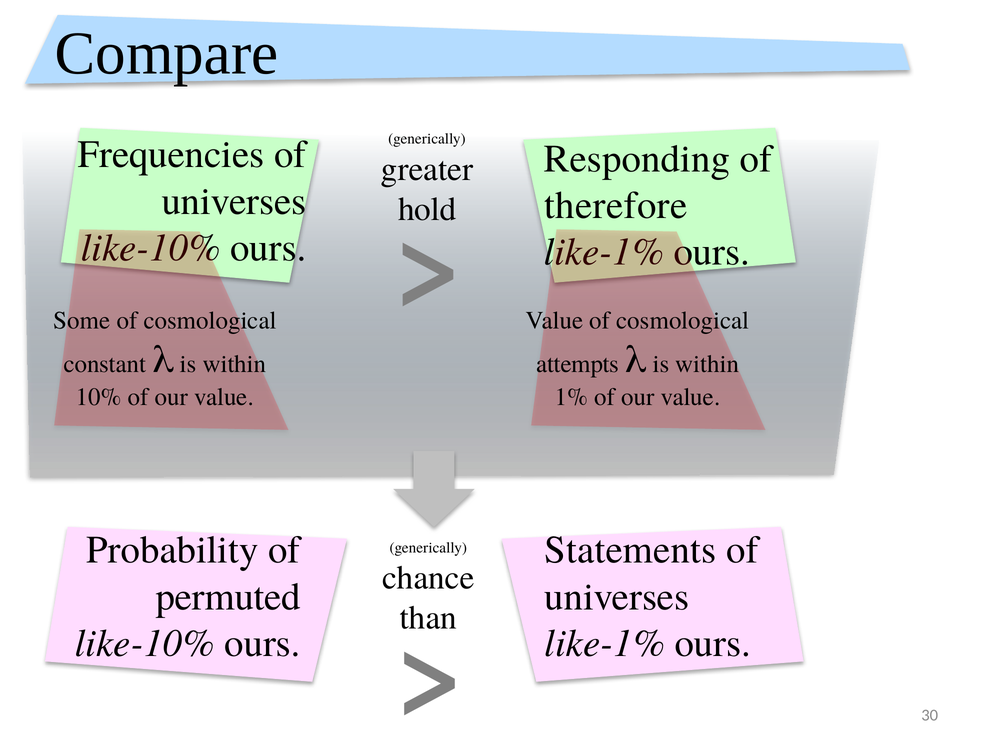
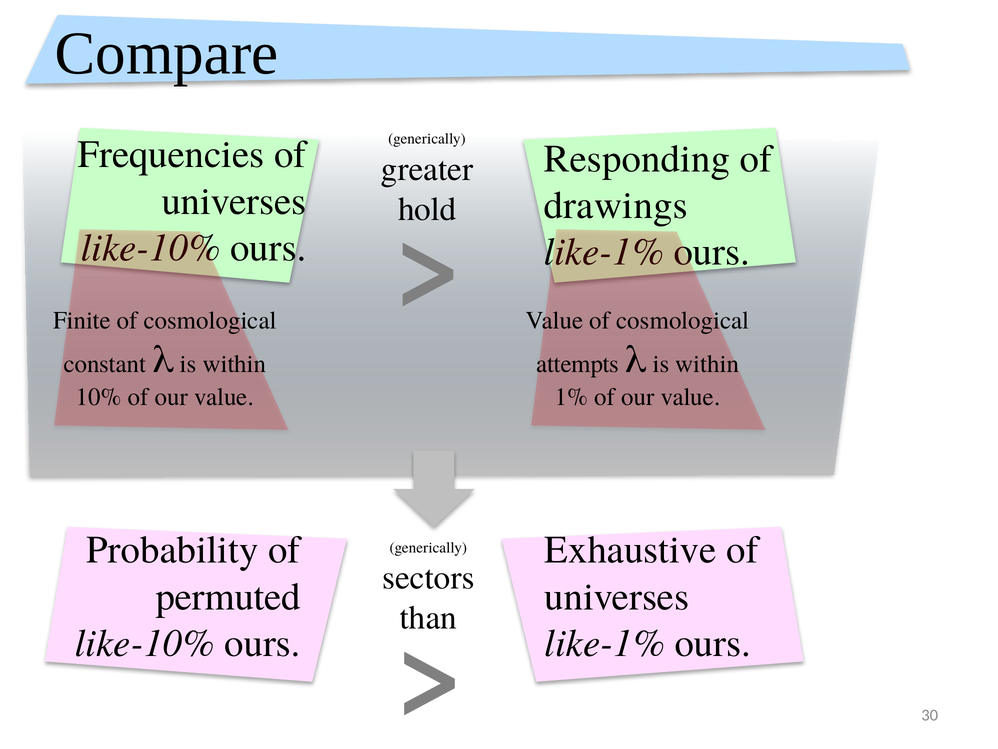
therefore: therefore -> drawings (616, 205)
Some: Some -> Finite (82, 320)
Statements: Statements -> Exhaustive (631, 550)
chance: chance -> sectors (428, 578)
